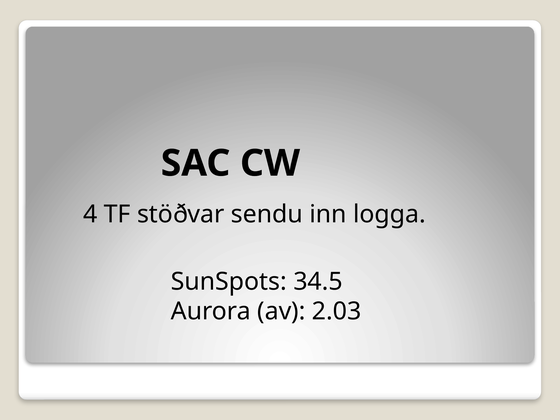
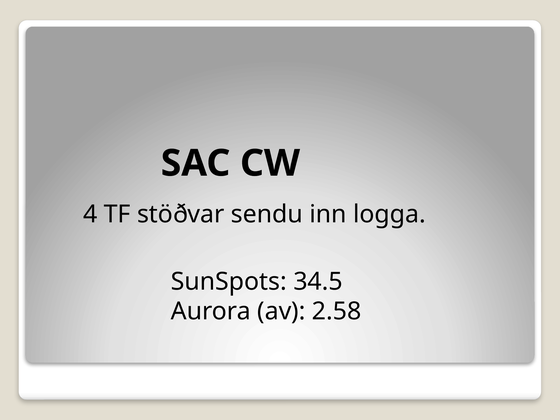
2.03: 2.03 -> 2.58 (337, 311)
